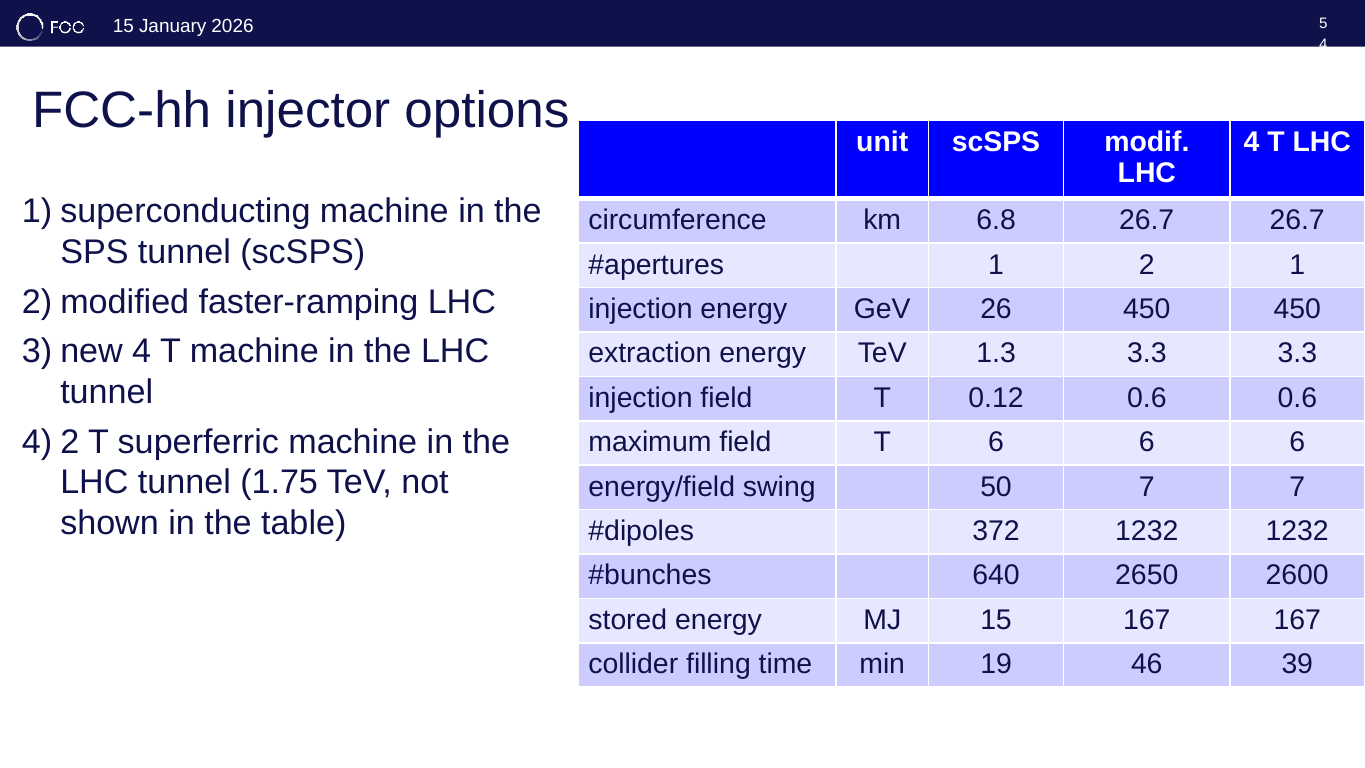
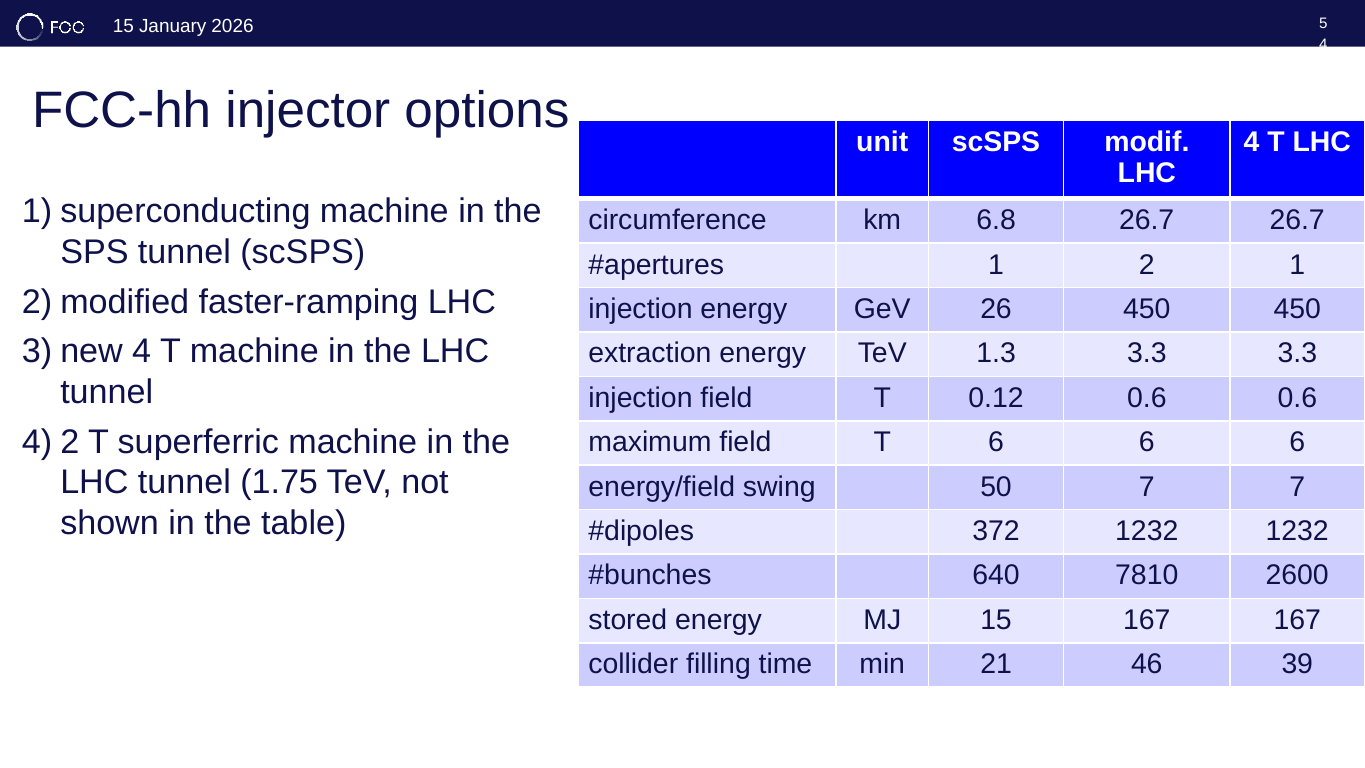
2650: 2650 -> 7810 (1147, 575)
19: 19 -> 21 (996, 664)
